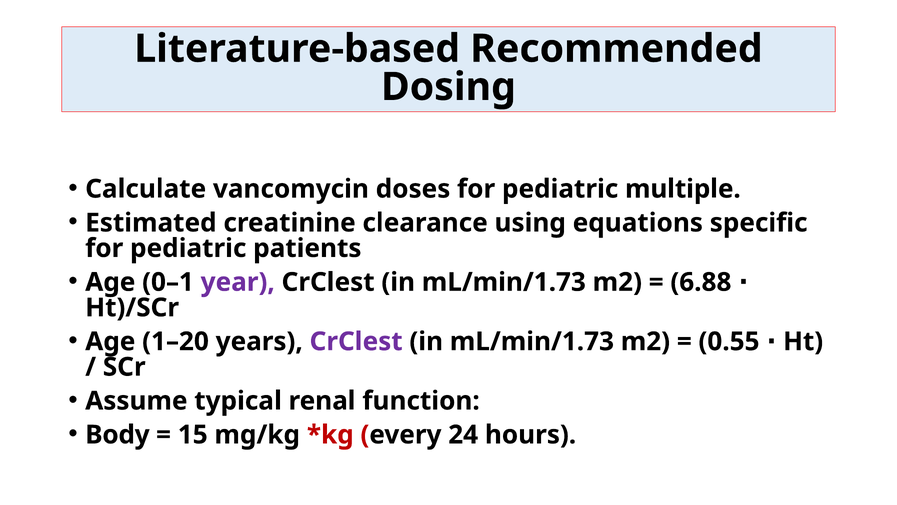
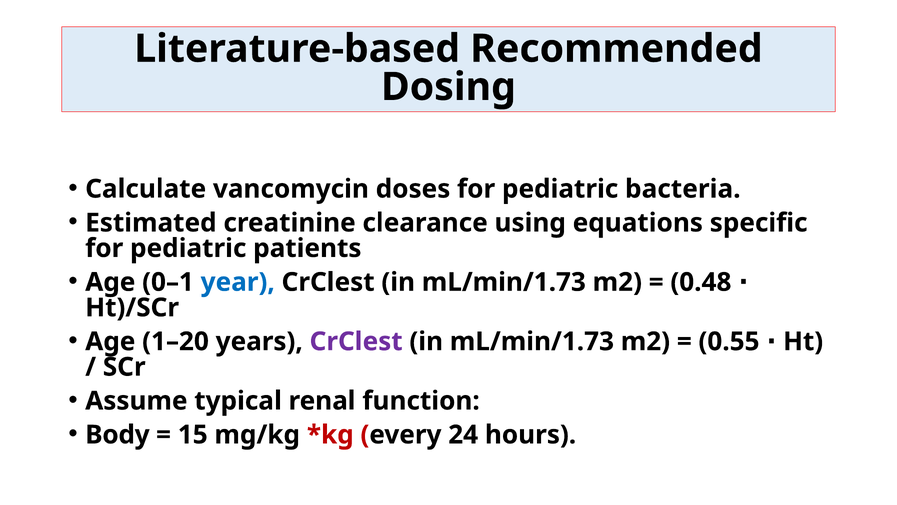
multiple: multiple -> bacteria (683, 189)
year colour: purple -> blue (238, 282)
6.88: 6.88 -> 0.48 (701, 282)
